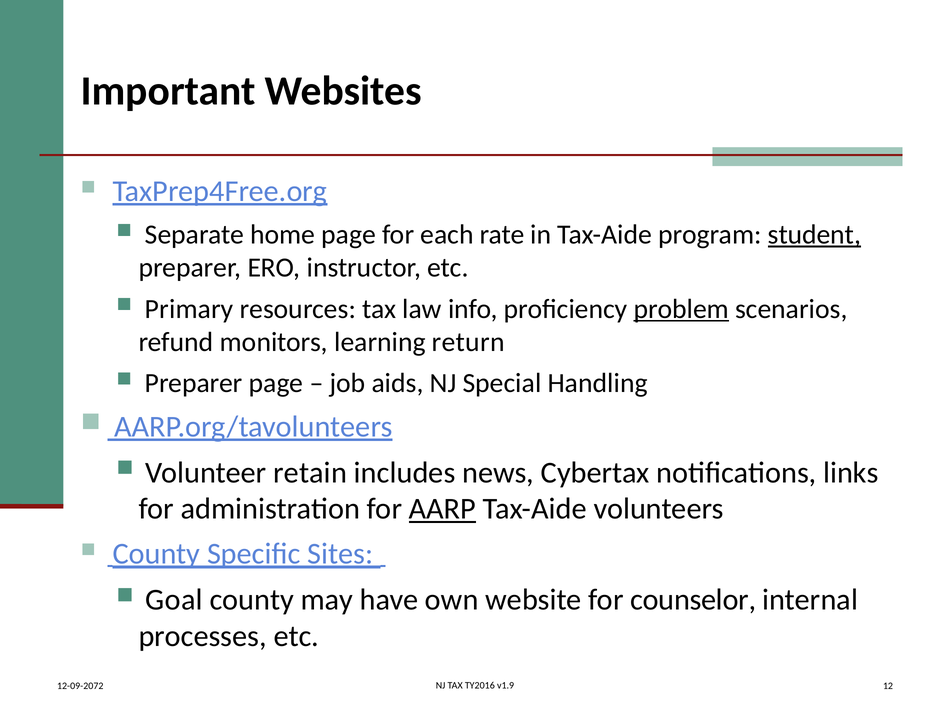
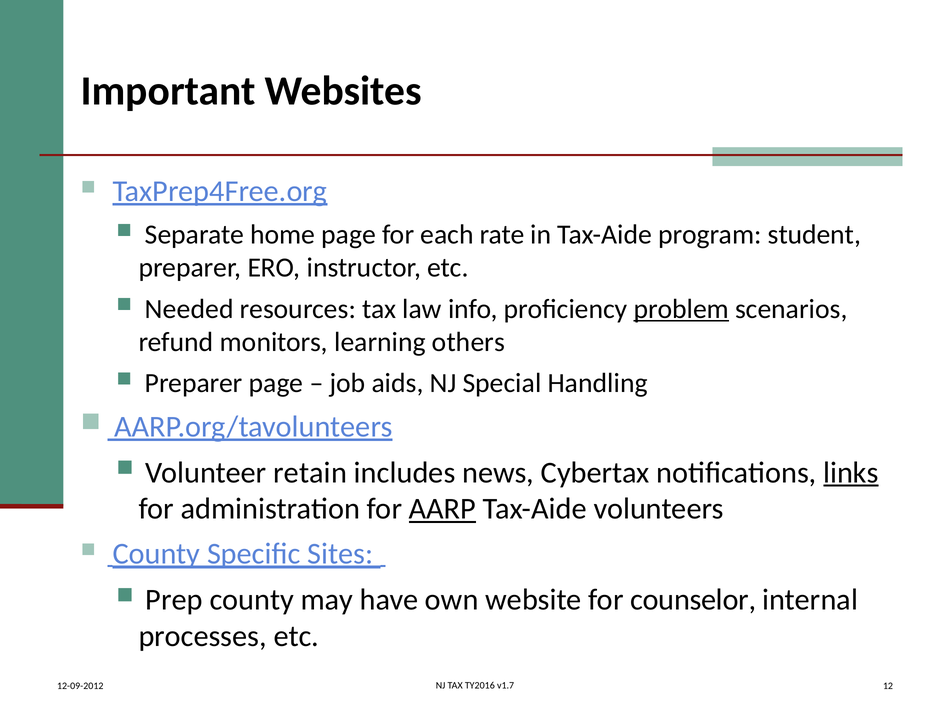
student underline: present -> none (814, 235)
Primary: Primary -> Needed (189, 309)
return: return -> others (468, 342)
links underline: none -> present (851, 473)
Goal: Goal -> Prep (174, 600)
v1.9: v1.9 -> v1.7 (506, 686)
12-09-2072: 12-09-2072 -> 12-09-2012 (80, 686)
